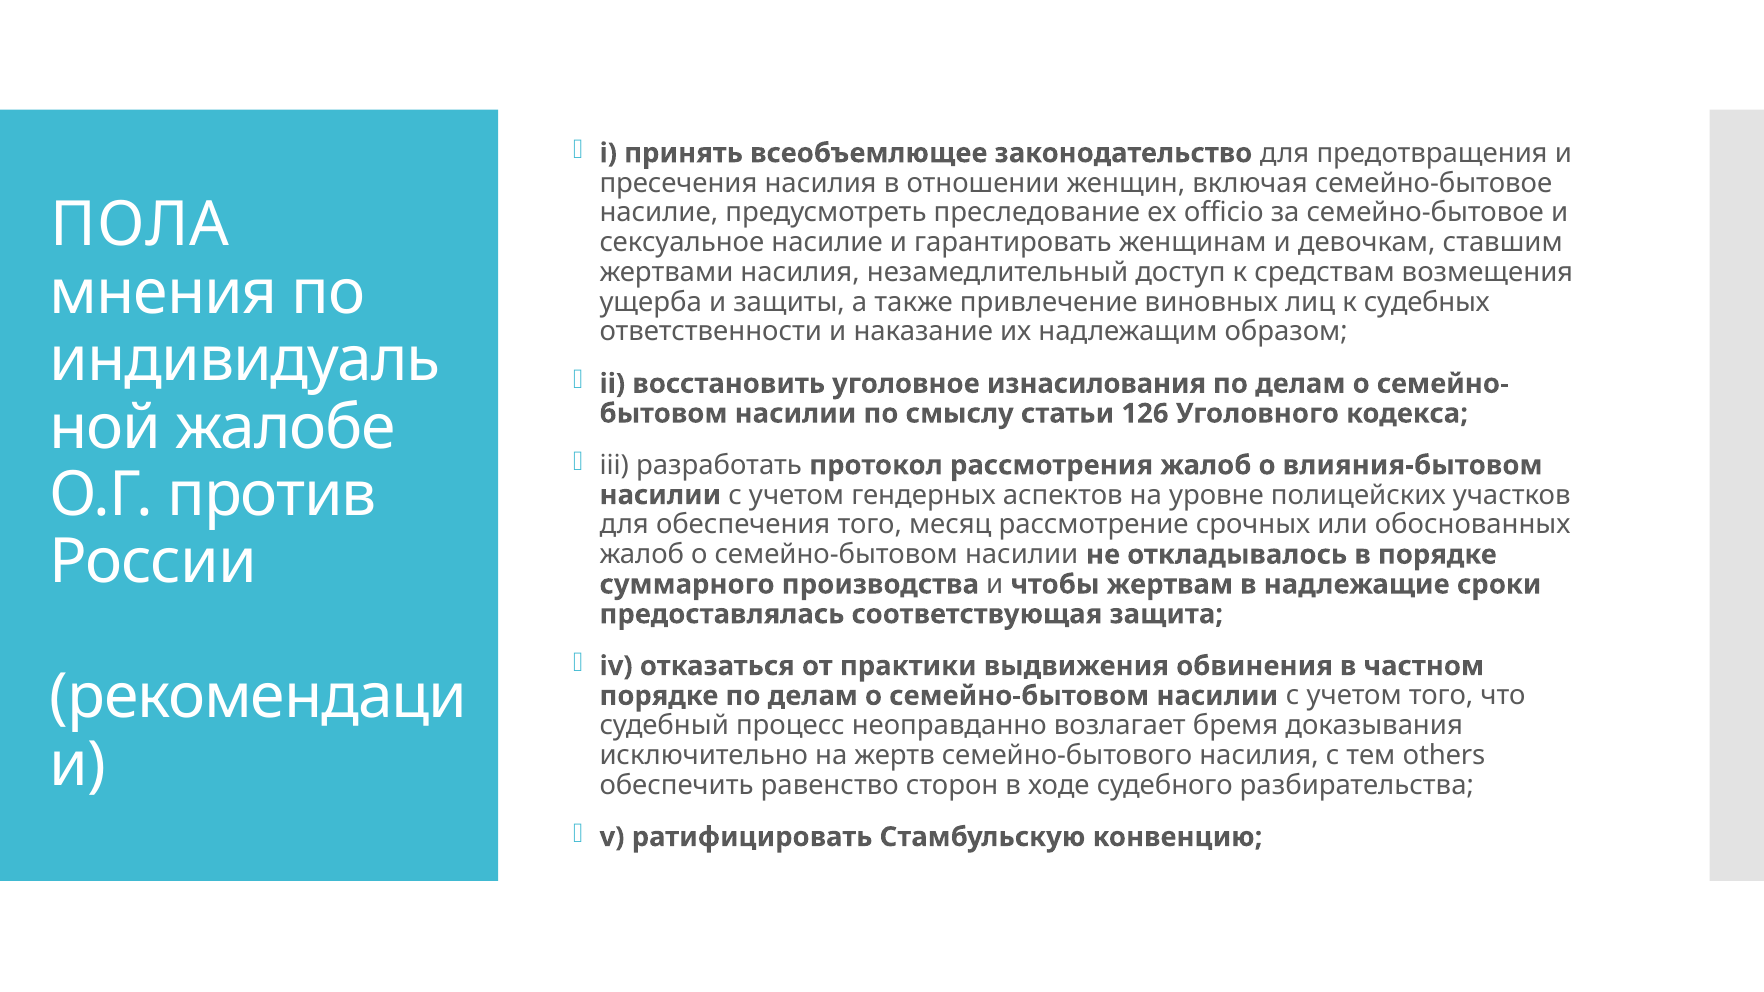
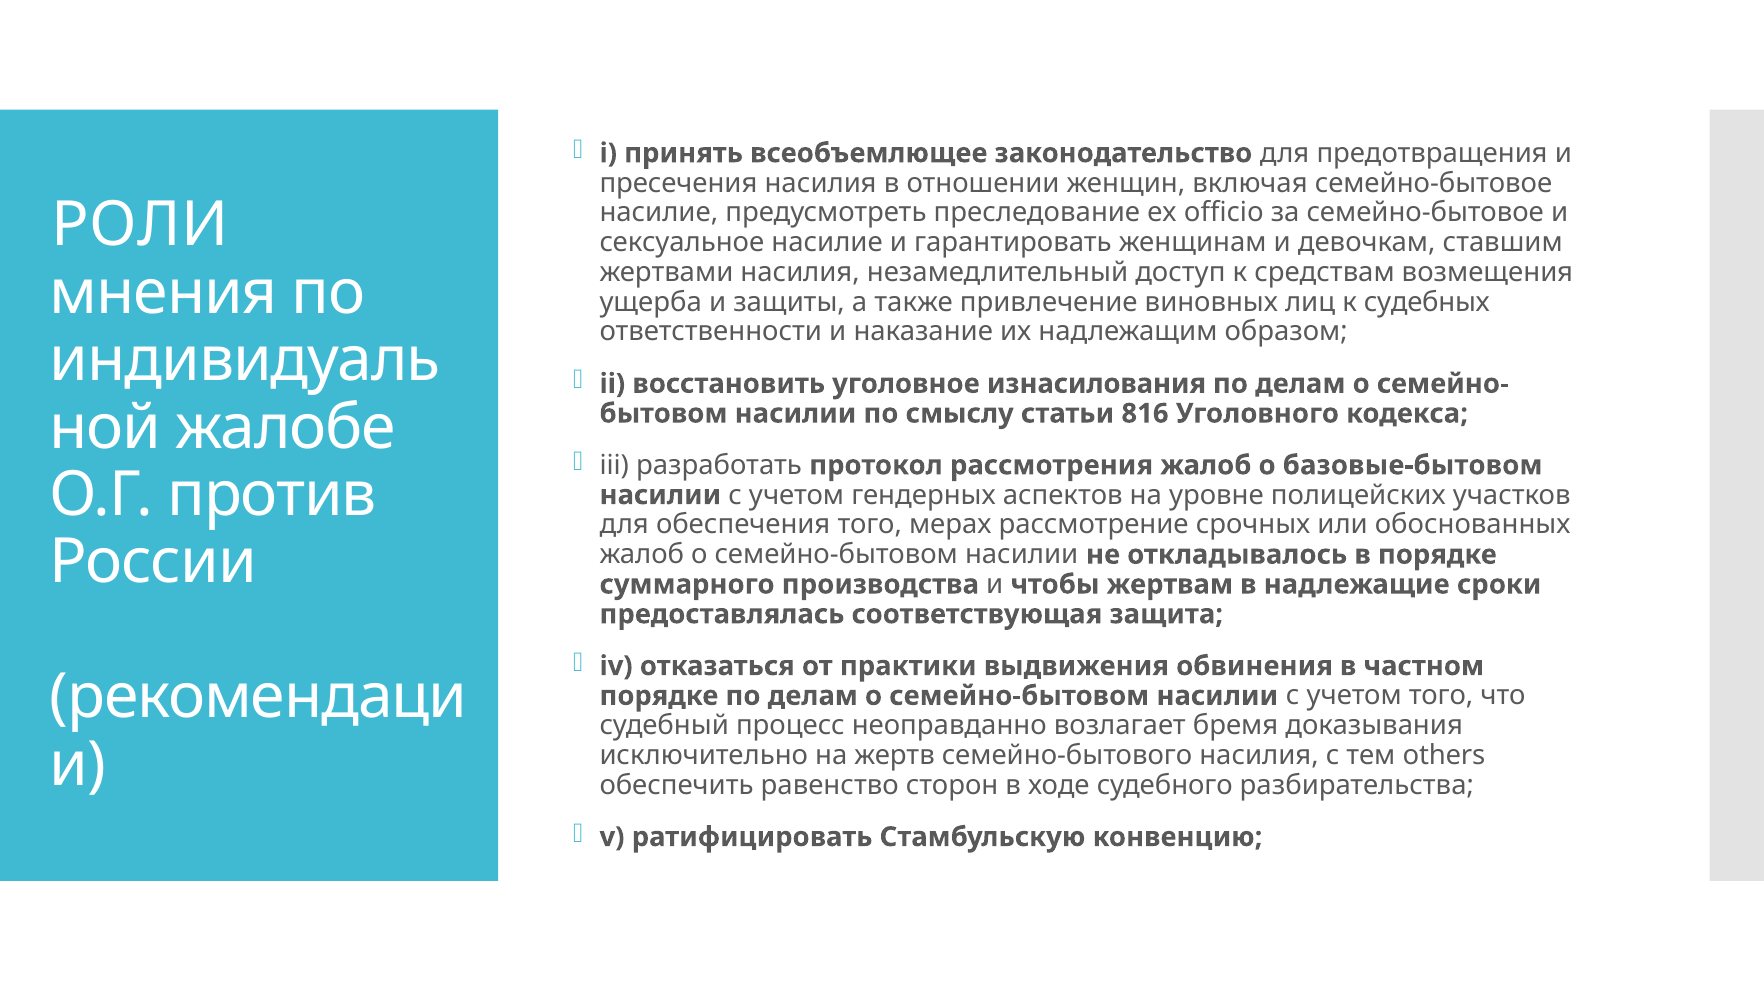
ПОЛА: ПОЛА -> РОЛИ (140, 225)
126: 126 -> 816 (1145, 414)
влияния-бытовом: влияния-бытовом -> базовые-бытовом (1413, 465)
месяц: месяц -> мерах (950, 525)
